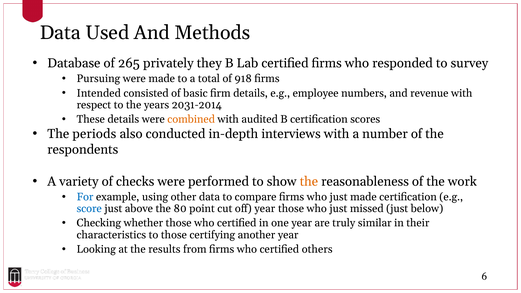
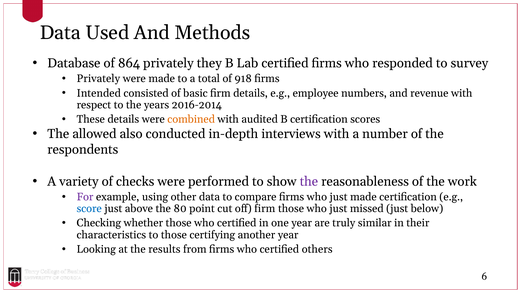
265: 265 -> 864 (129, 63)
Pursuing: Pursuing -> Privately (98, 79)
2031-2014: 2031-2014 -> 2016-2014 (197, 105)
periods: periods -> allowed (94, 134)
the colour: orange -> purple (309, 182)
For colour: blue -> purple (85, 197)
off year: year -> firm (265, 209)
